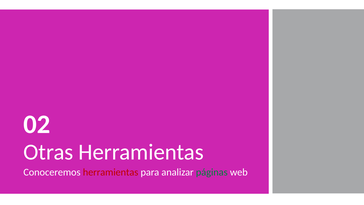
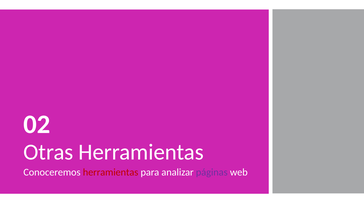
páginas colour: green -> purple (212, 172)
